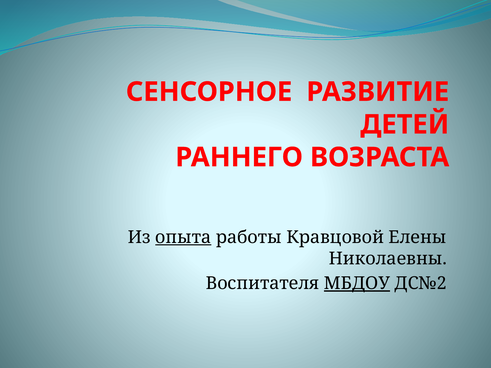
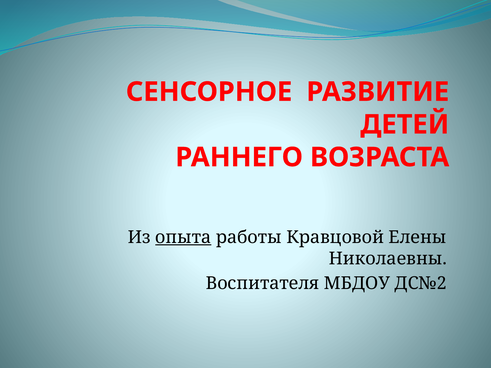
МБДОУ underline: present -> none (357, 284)
